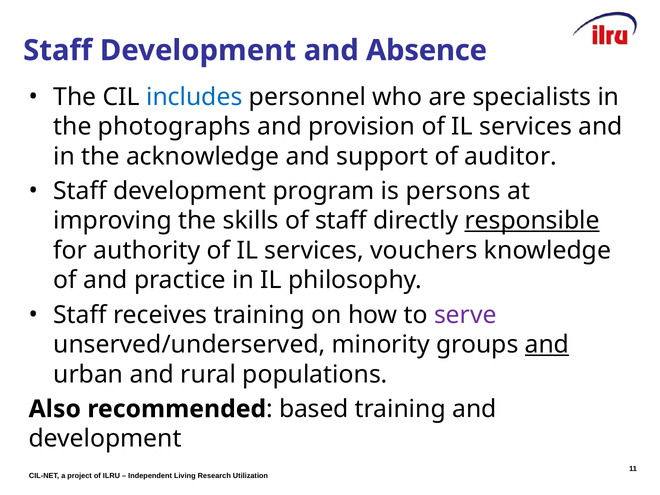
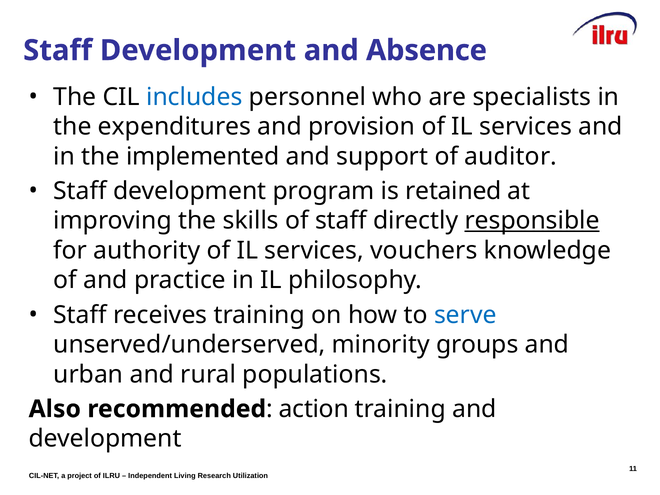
photographs: photographs -> expenditures (174, 127)
acknowledge: acknowledge -> implemented (203, 156)
persons: persons -> retained (453, 191)
serve colour: purple -> blue (465, 315)
and underline: present -> none (547, 345)
based: based -> action (314, 409)
